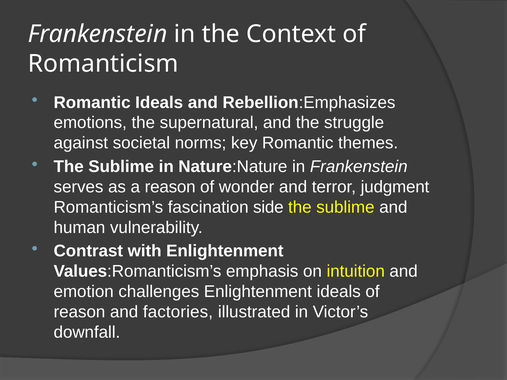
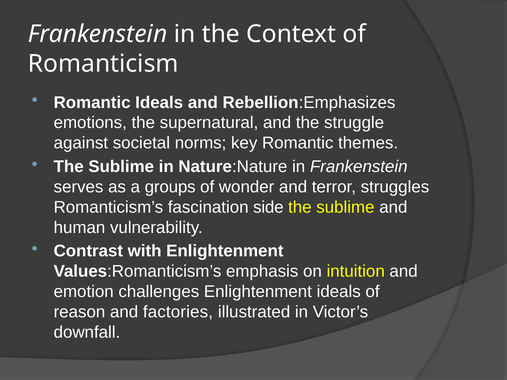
a reason: reason -> groups (170, 187)
judgment: judgment -> struggles (395, 187)
